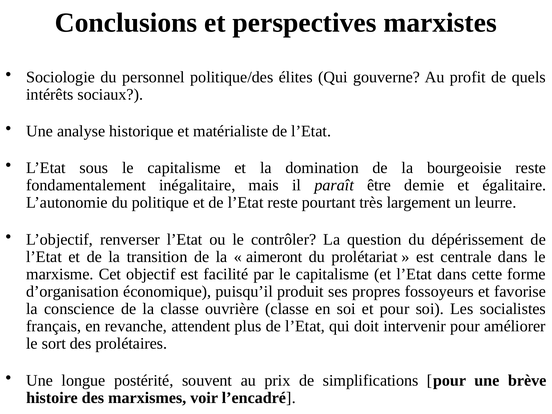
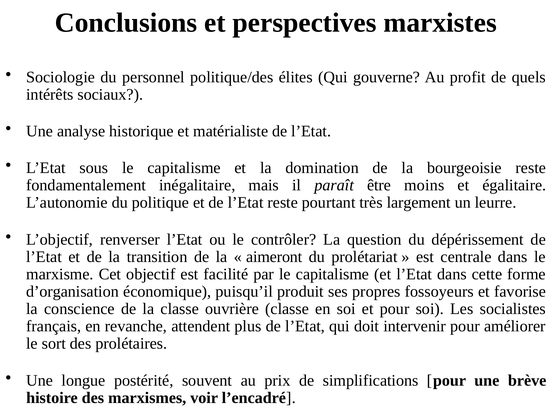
demie: demie -> moins (424, 185)
